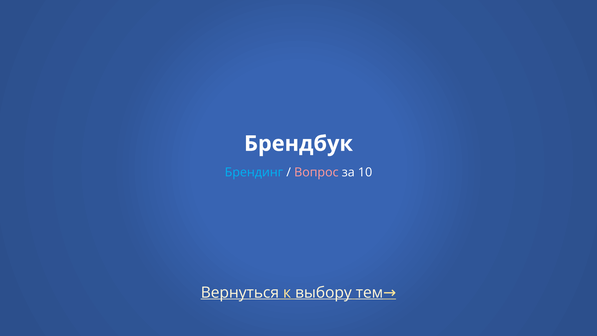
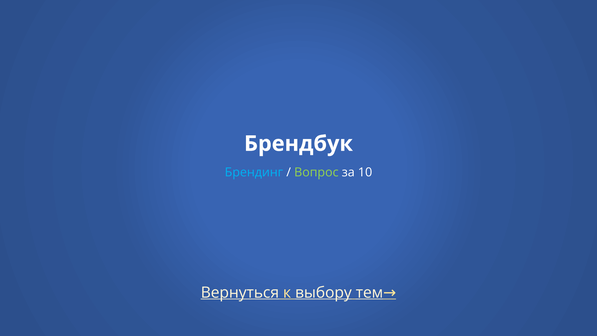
Вопрос colour: pink -> light green (316, 172)
